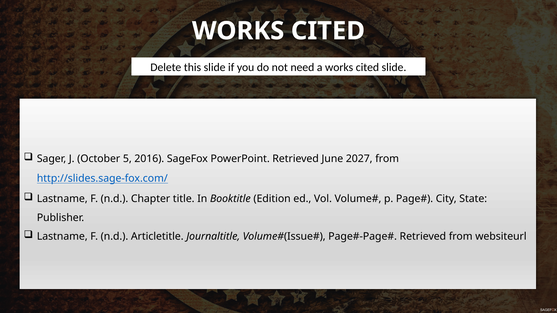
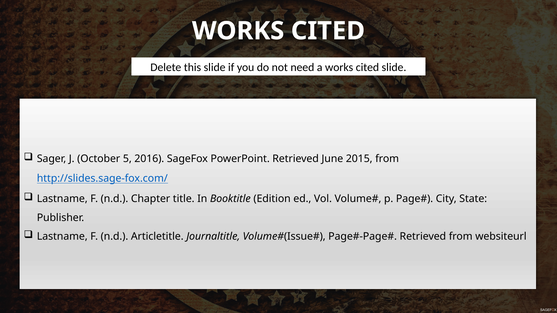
2027: 2027 -> 2015 (359, 159)
